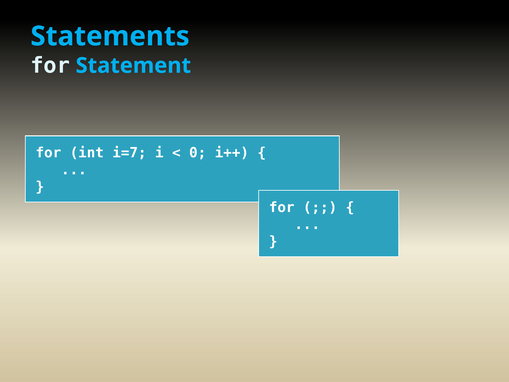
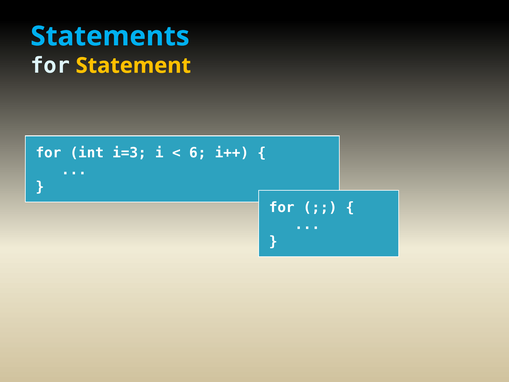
Statement colour: light blue -> yellow (133, 66)
i=7: i=7 -> i=3 (129, 153)
0: 0 -> 6 (198, 153)
